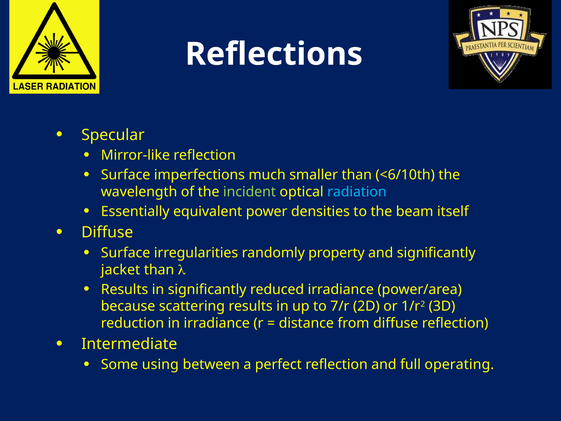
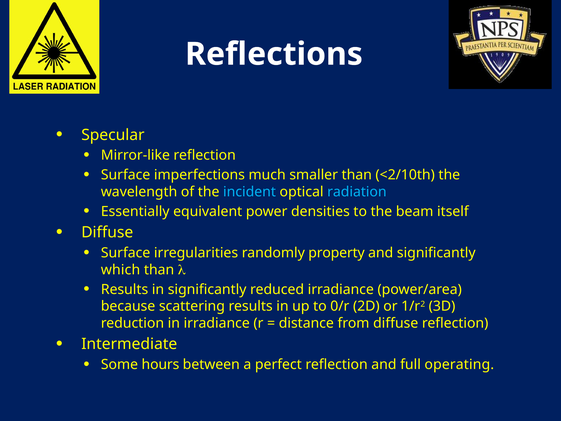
<6/10th: <6/10th -> <2/10th (405, 175)
incident colour: light green -> light blue (250, 192)
jacket: jacket -> which (121, 270)
7/r: 7/r -> 0/r (340, 306)
using: using -> hours (160, 364)
